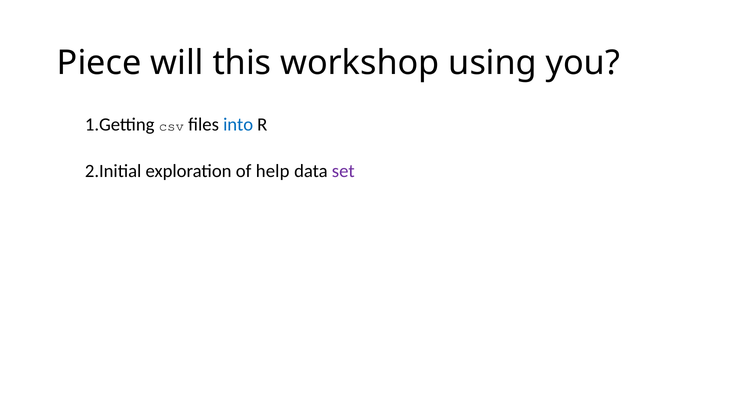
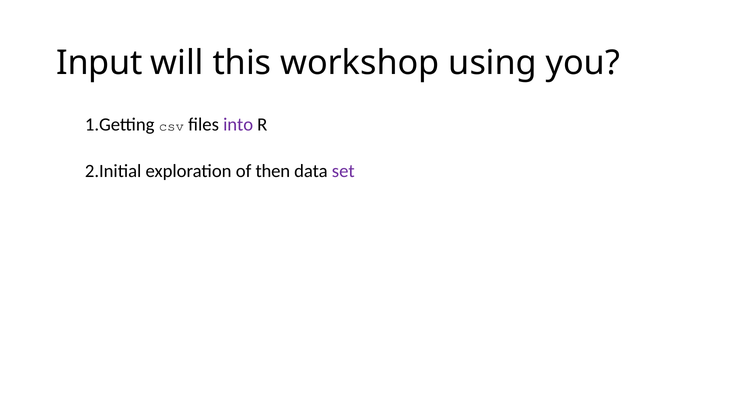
Piece: Piece -> Input (99, 63)
into colour: blue -> purple (238, 125)
help: help -> then (273, 171)
